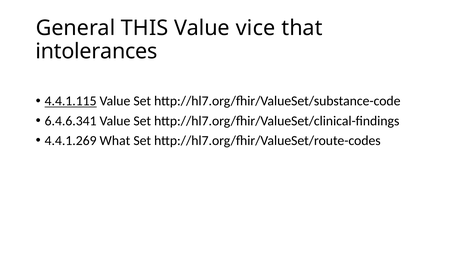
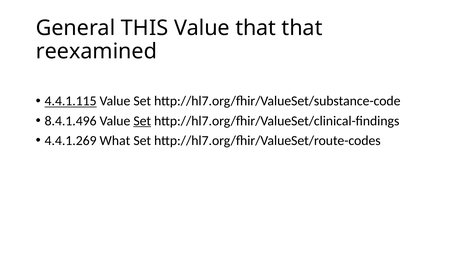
Value vice: vice -> that (256, 28)
intolerances: intolerances -> reexamined (96, 51)
6.4.6.341: 6.4.6.341 -> 8.4.1.496 (71, 121)
Set underline: none -> present (142, 121)
